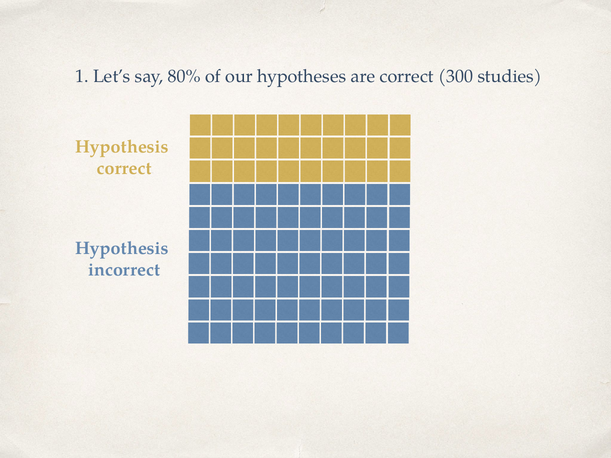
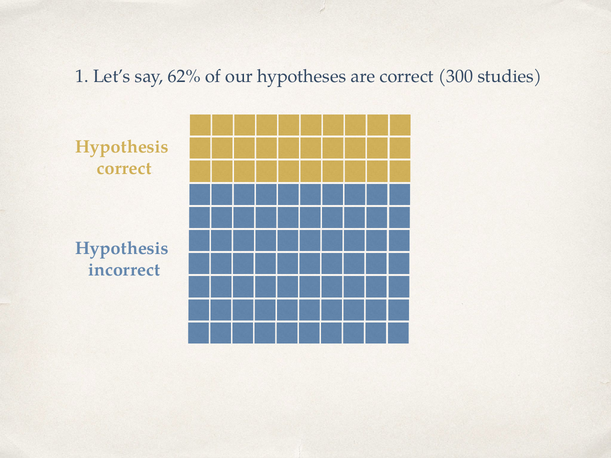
80%: 80% -> 62% (184, 76)
